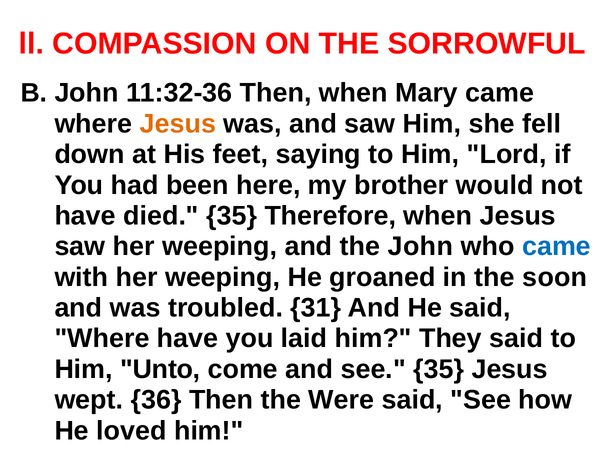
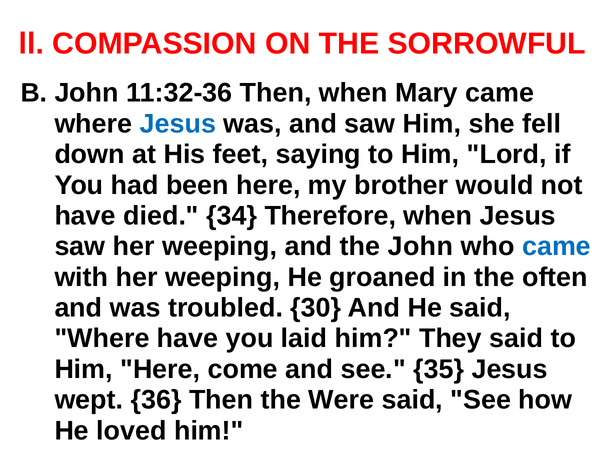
Jesus colour: orange -> blue (178, 124)
died 35: 35 -> 34 (232, 216)
soon: soon -> often (555, 277)
31: 31 -> 30 (316, 308)
Him Unto: Unto -> Here (160, 369)
